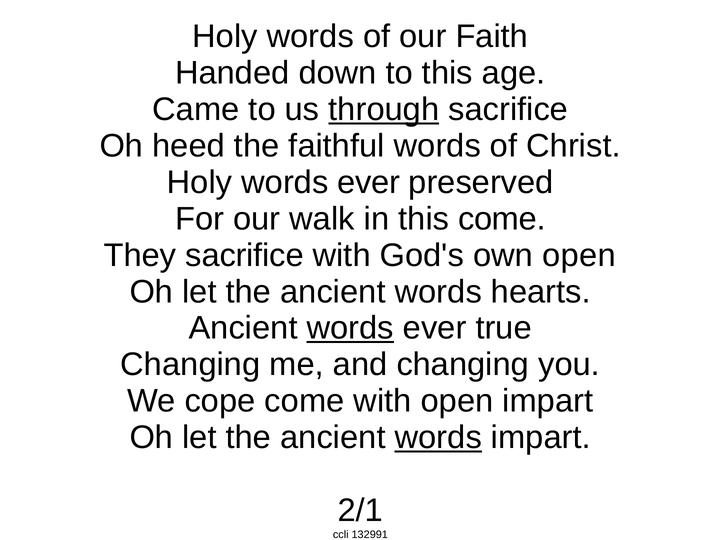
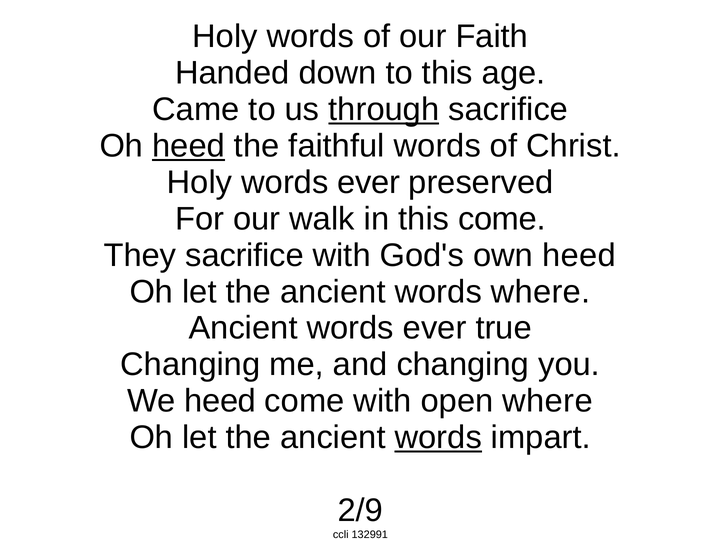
heed underline: none -> present (189, 146)
own open: open -> heed (579, 256)
words hearts: hearts -> where (541, 292)
words underline: present -> none (350, 329)
We cope: cope -> heed (220, 402)
open impart: impart -> where (548, 402)
2/1: 2/1 -> 2/9 (360, 511)
